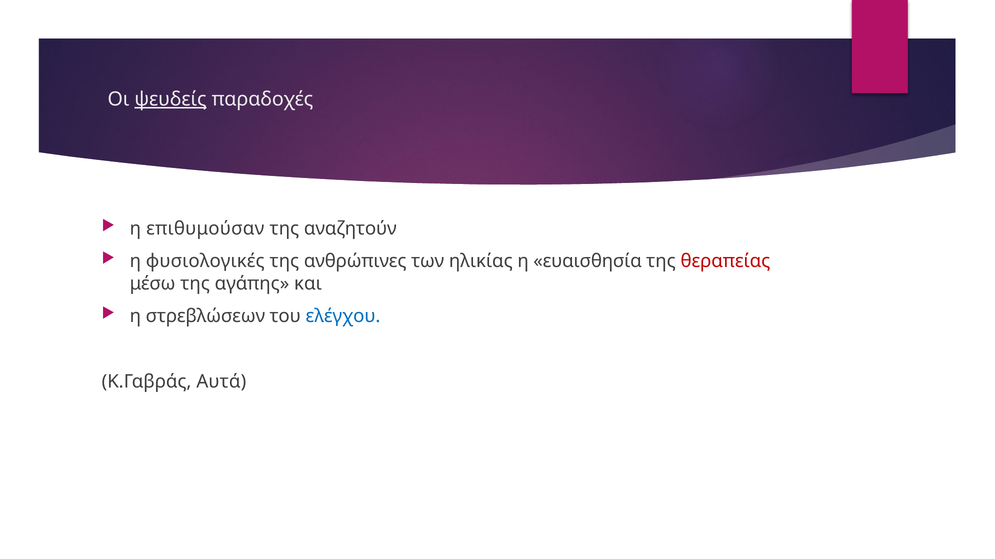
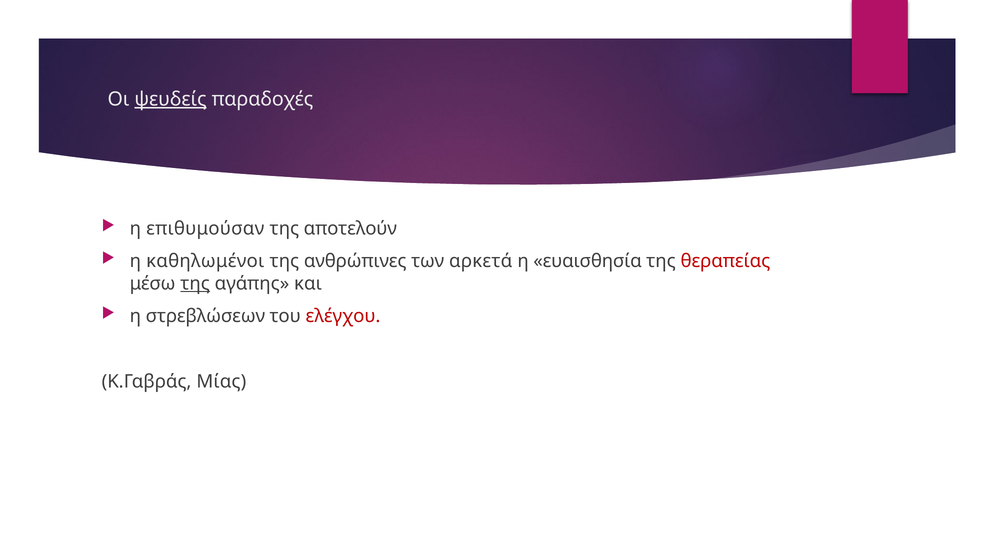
αναζητούν: αναζητούν -> αποτελούν (350, 229)
φυσιολογικές: φυσιολογικές -> καθηλωμένοι (205, 261)
ηλικίας: ηλικίας -> αρκετά (481, 261)
της underline: none -> present (195, 284)
ελέγχου colour: blue -> red (343, 317)
Αυτά: Αυτά -> Μίας (221, 382)
